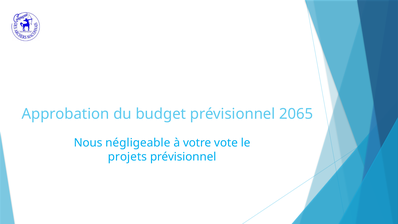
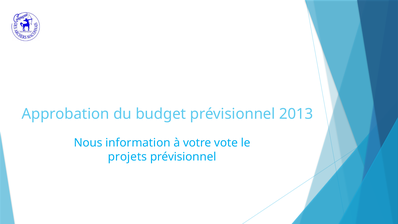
2065: 2065 -> 2013 (296, 114)
négligeable: négligeable -> information (138, 143)
